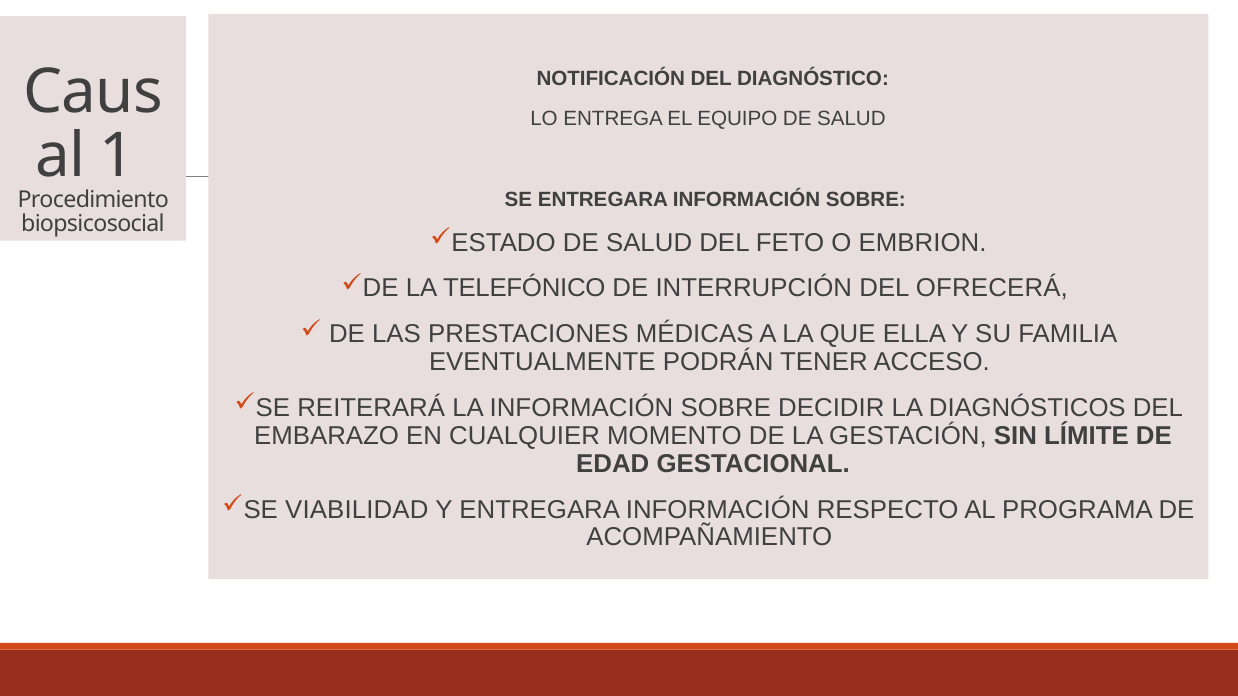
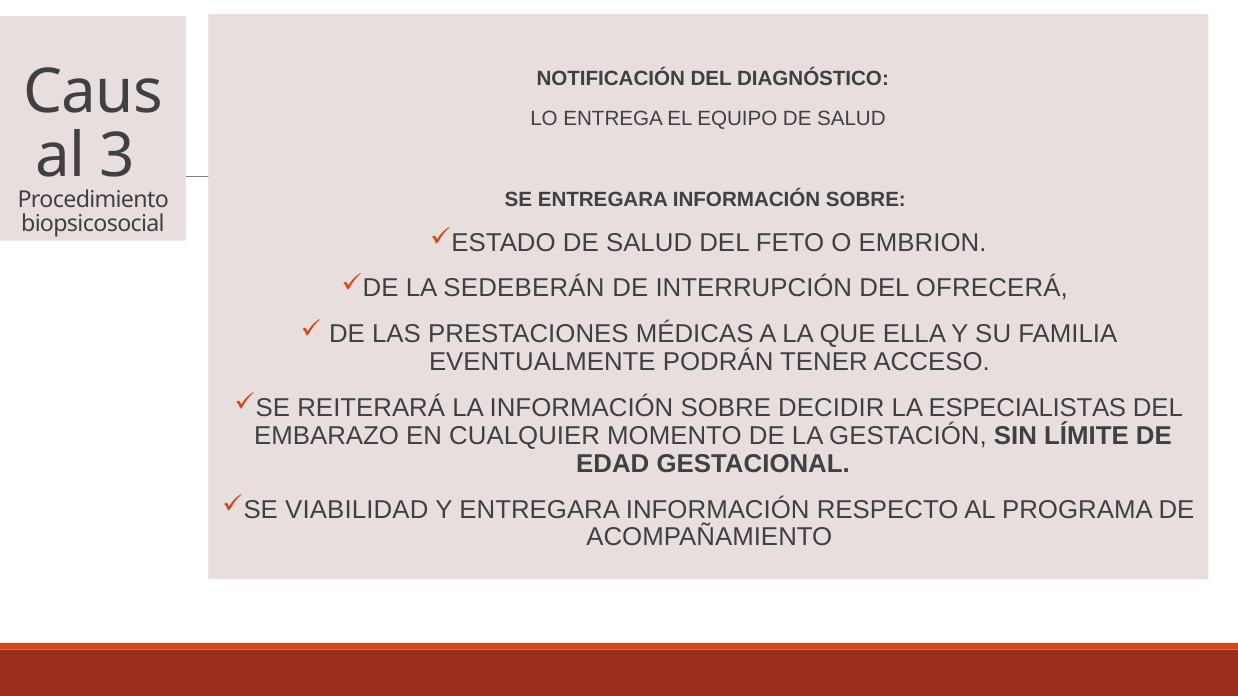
1: 1 -> 3 (118, 156)
TELEFÓNICO: TELEFÓNICO -> SEDEBERÁN (524, 289)
DIAGNÓSTICOS: DIAGNÓSTICOS -> ESPECIALISTAS (1027, 408)
